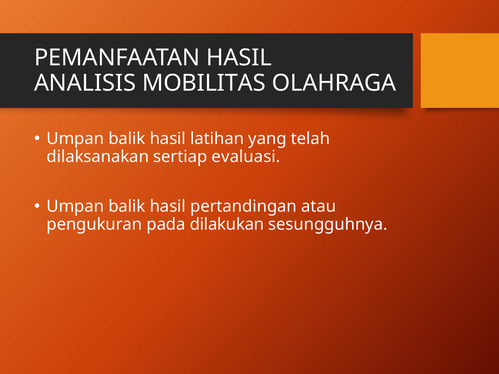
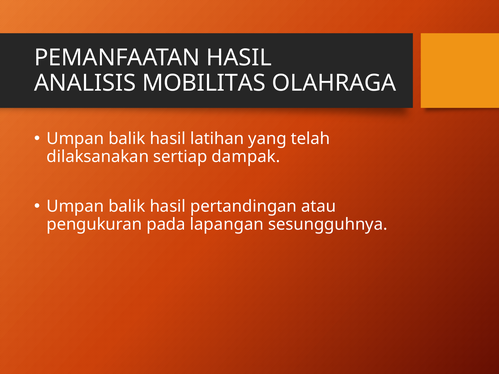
evaluasi: evaluasi -> dampak (246, 157)
dilakukan: dilakukan -> lapangan (227, 225)
